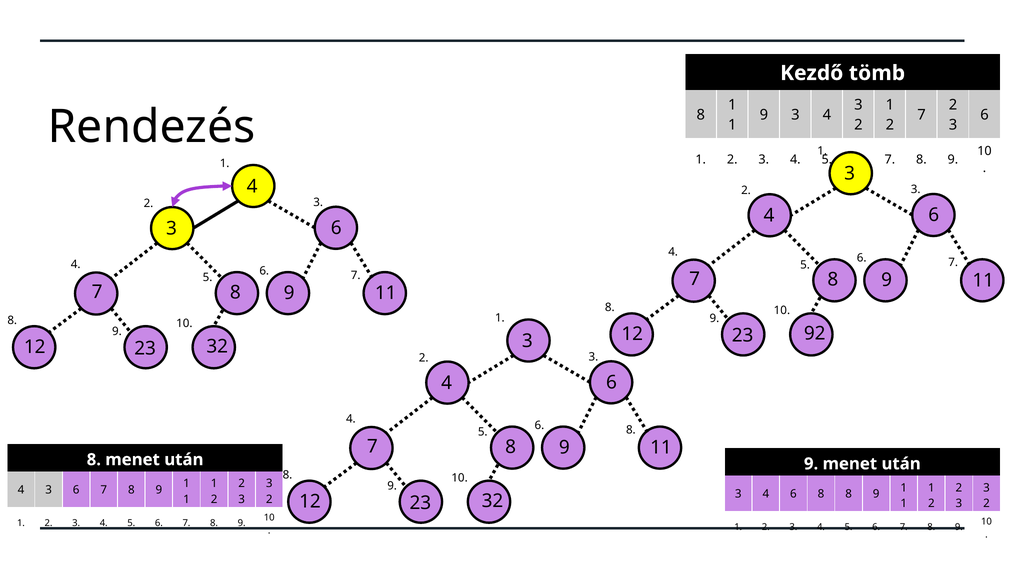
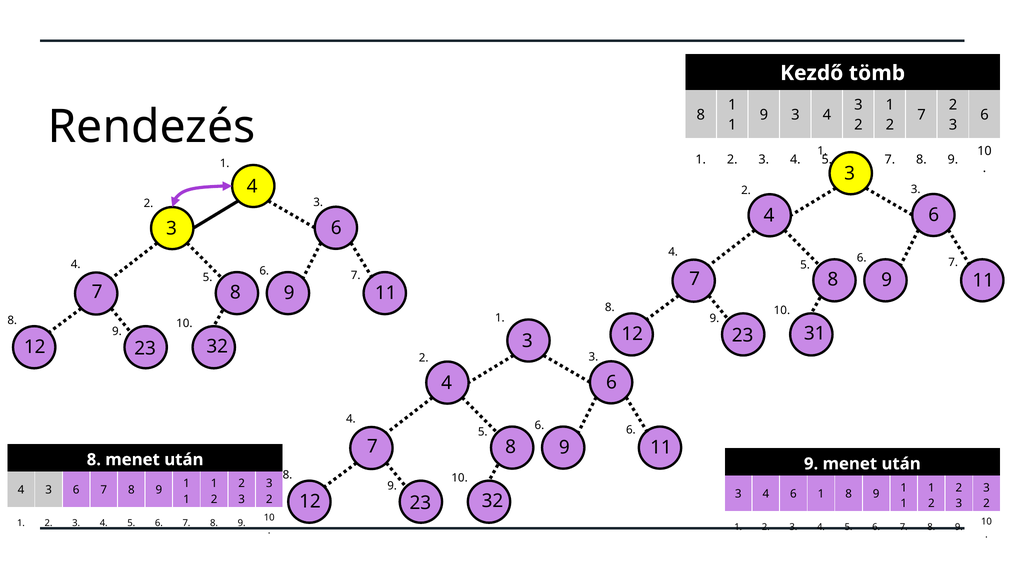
92: 92 -> 31 (815, 333)
8: 8 -> 6 (631, 430)
4 6 8: 8 -> 1 (821, 494)
